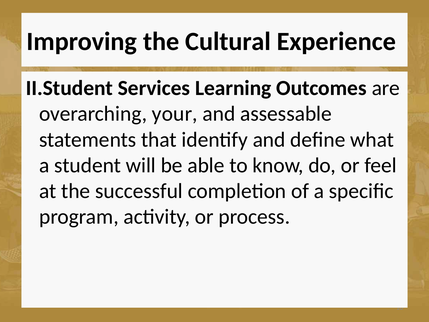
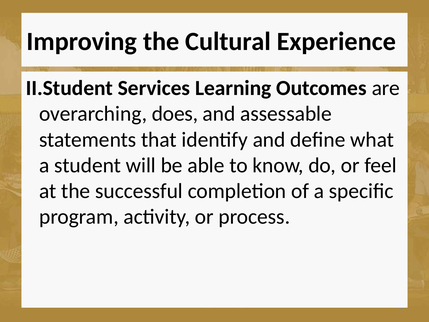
your: your -> does (175, 114)
